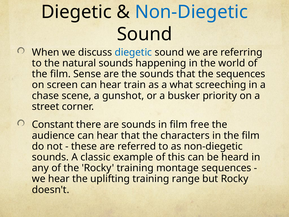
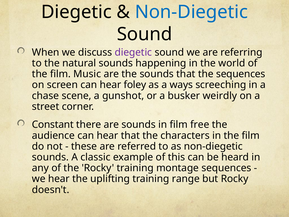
diegetic colour: blue -> purple (133, 52)
Sense: Sense -> Music (87, 74)
train: train -> foley (135, 85)
what: what -> ways (181, 85)
priority: priority -> weirdly (220, 96)
